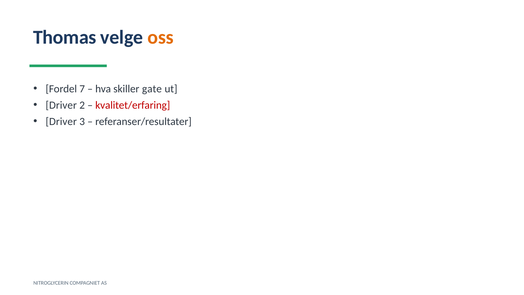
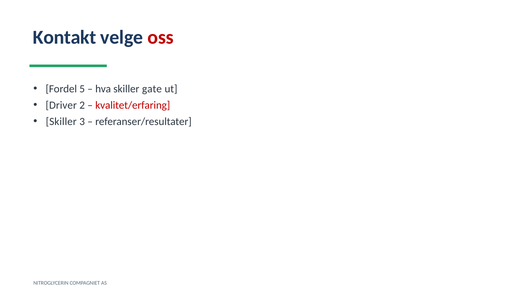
Thomas: Thomas -> Kontakt (65, 37)
oss colour: orange -> red (161, 37)
7: 7 -> 5 (82, 89)
Driver: Driver -> Skiller (61, 122)
